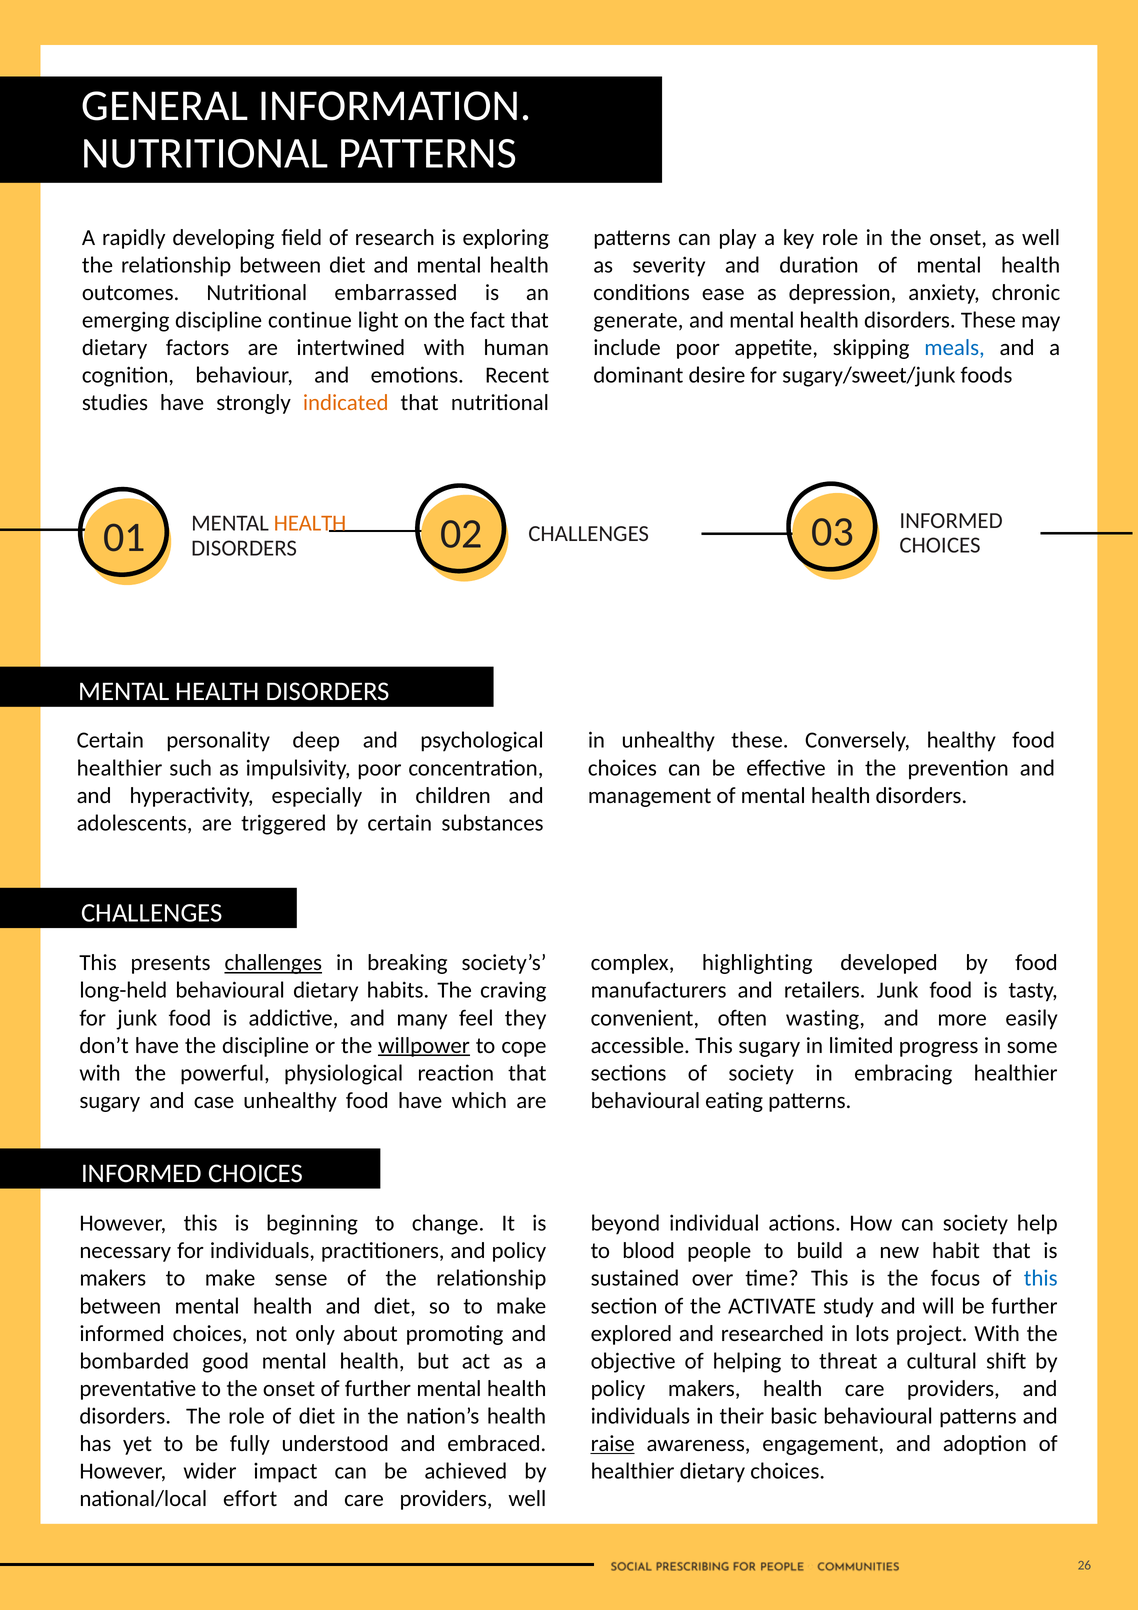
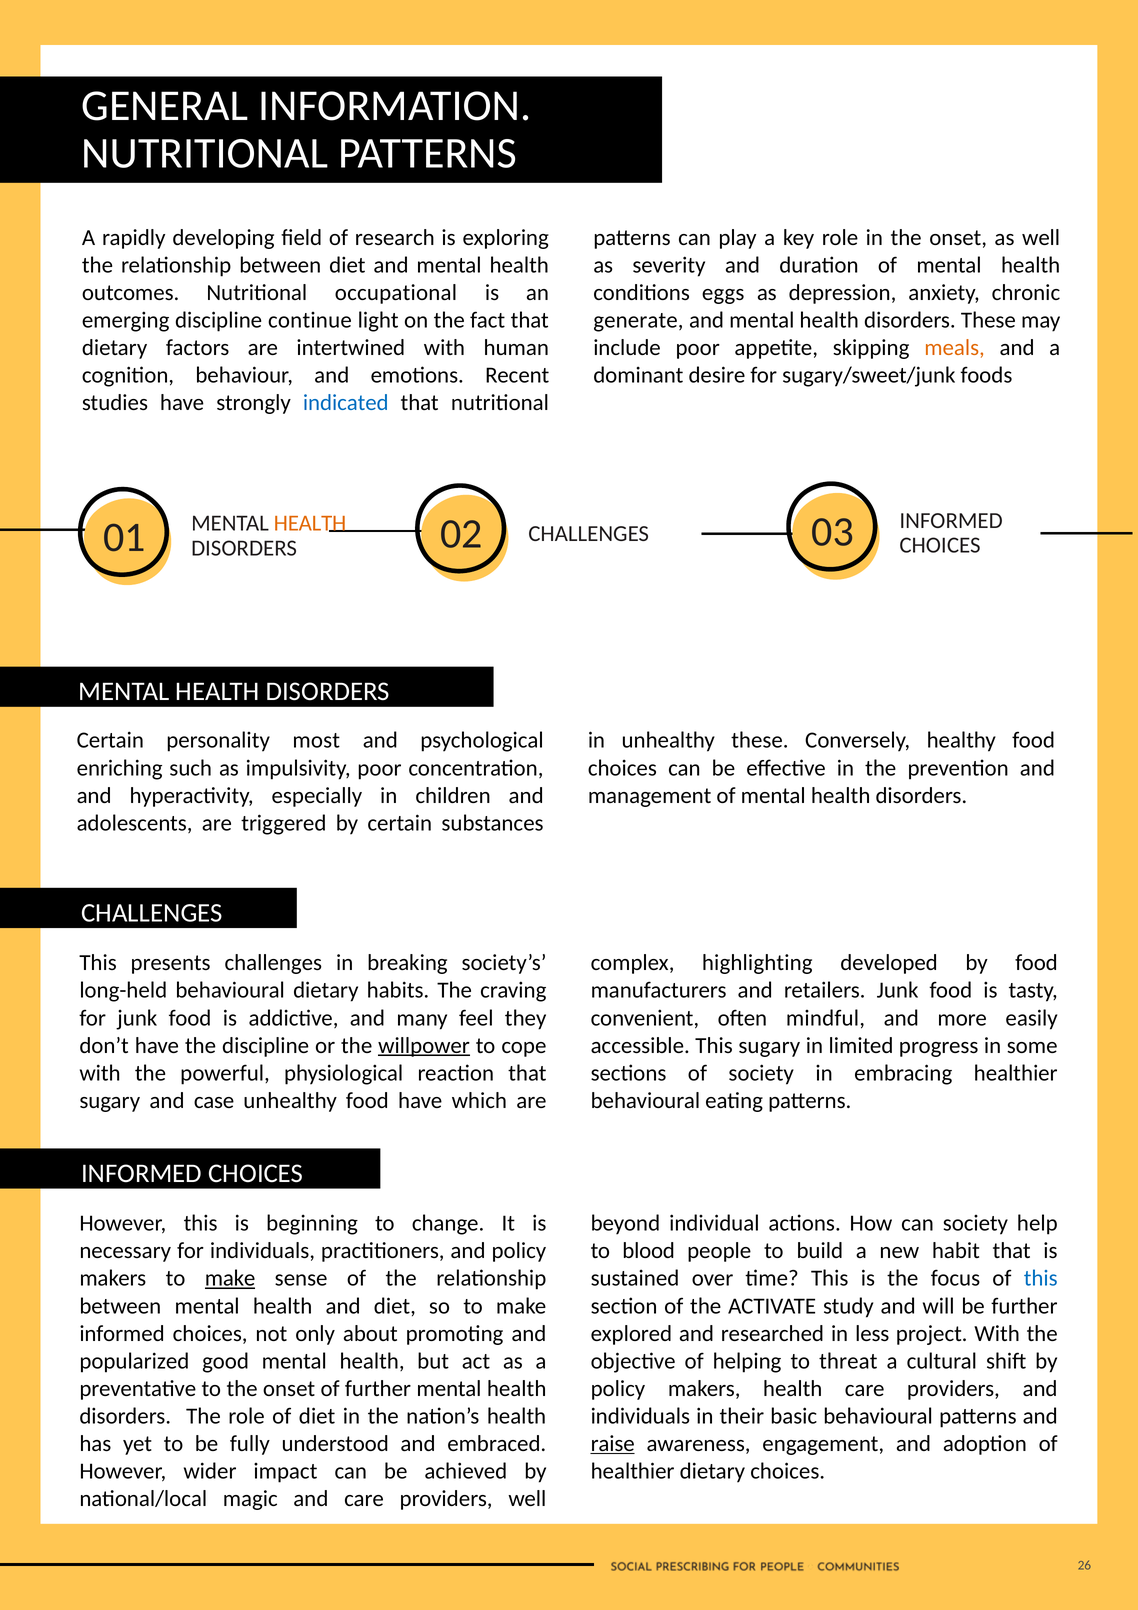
embarrassed: embarrassed -> occupational (396, 292)
ease: ease -> eggs (723, 292)
meals colour: blue -> orange (955, 348)
indicated colour: orange -> blue (346, 403)
deep: deep -> most (316, 740)
healthier: healthier -> enriching (120, 768)
challenges underline: present -> none (273, 963)
wasting: wasting -> mindful (825, 1018)
make underline: none -> present (230, 1278)
lots: lots -> less (872, 1333)
bombarded: bombarded -> popularized (134, 1361)
effort: effort -> magic (250, 1498)
